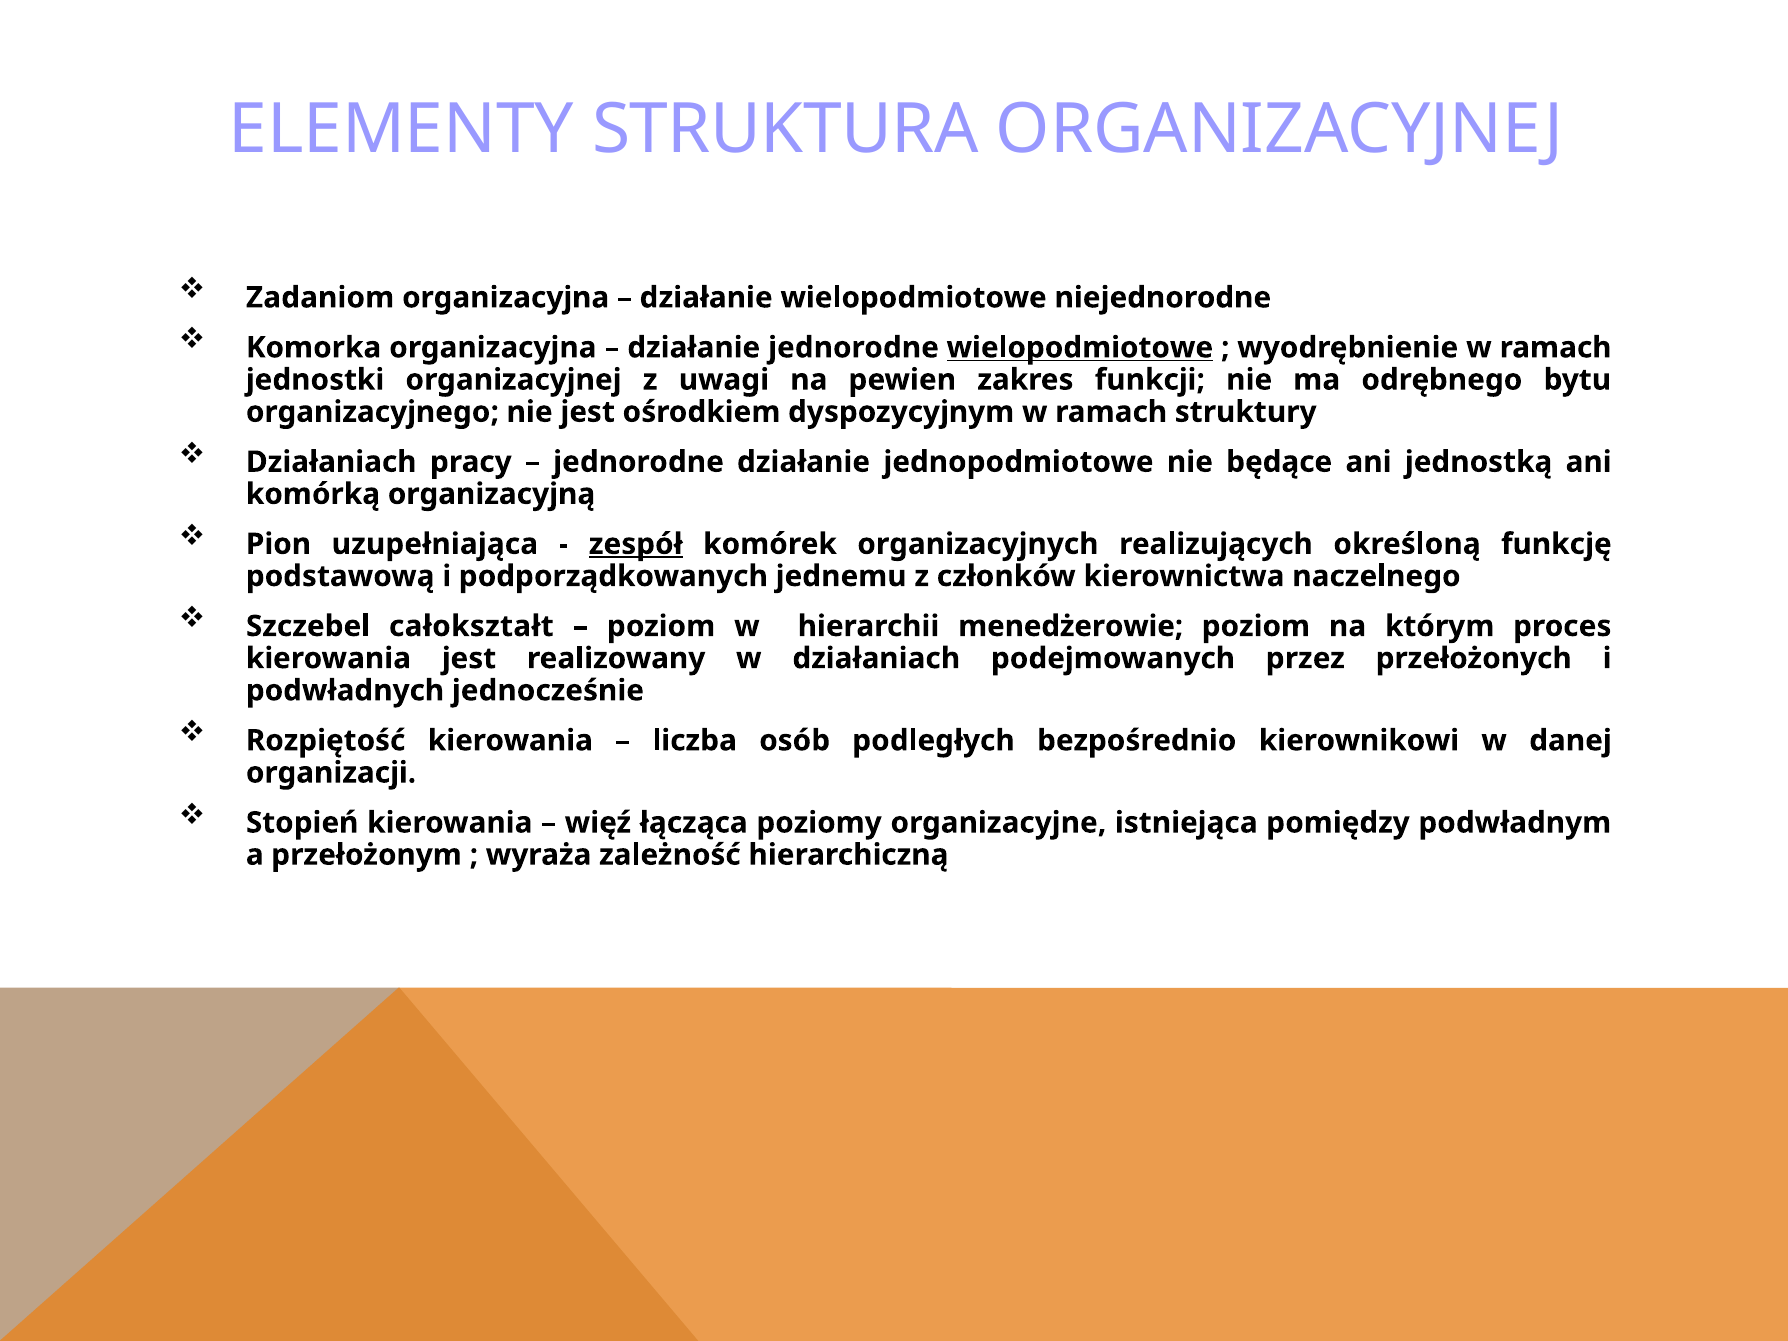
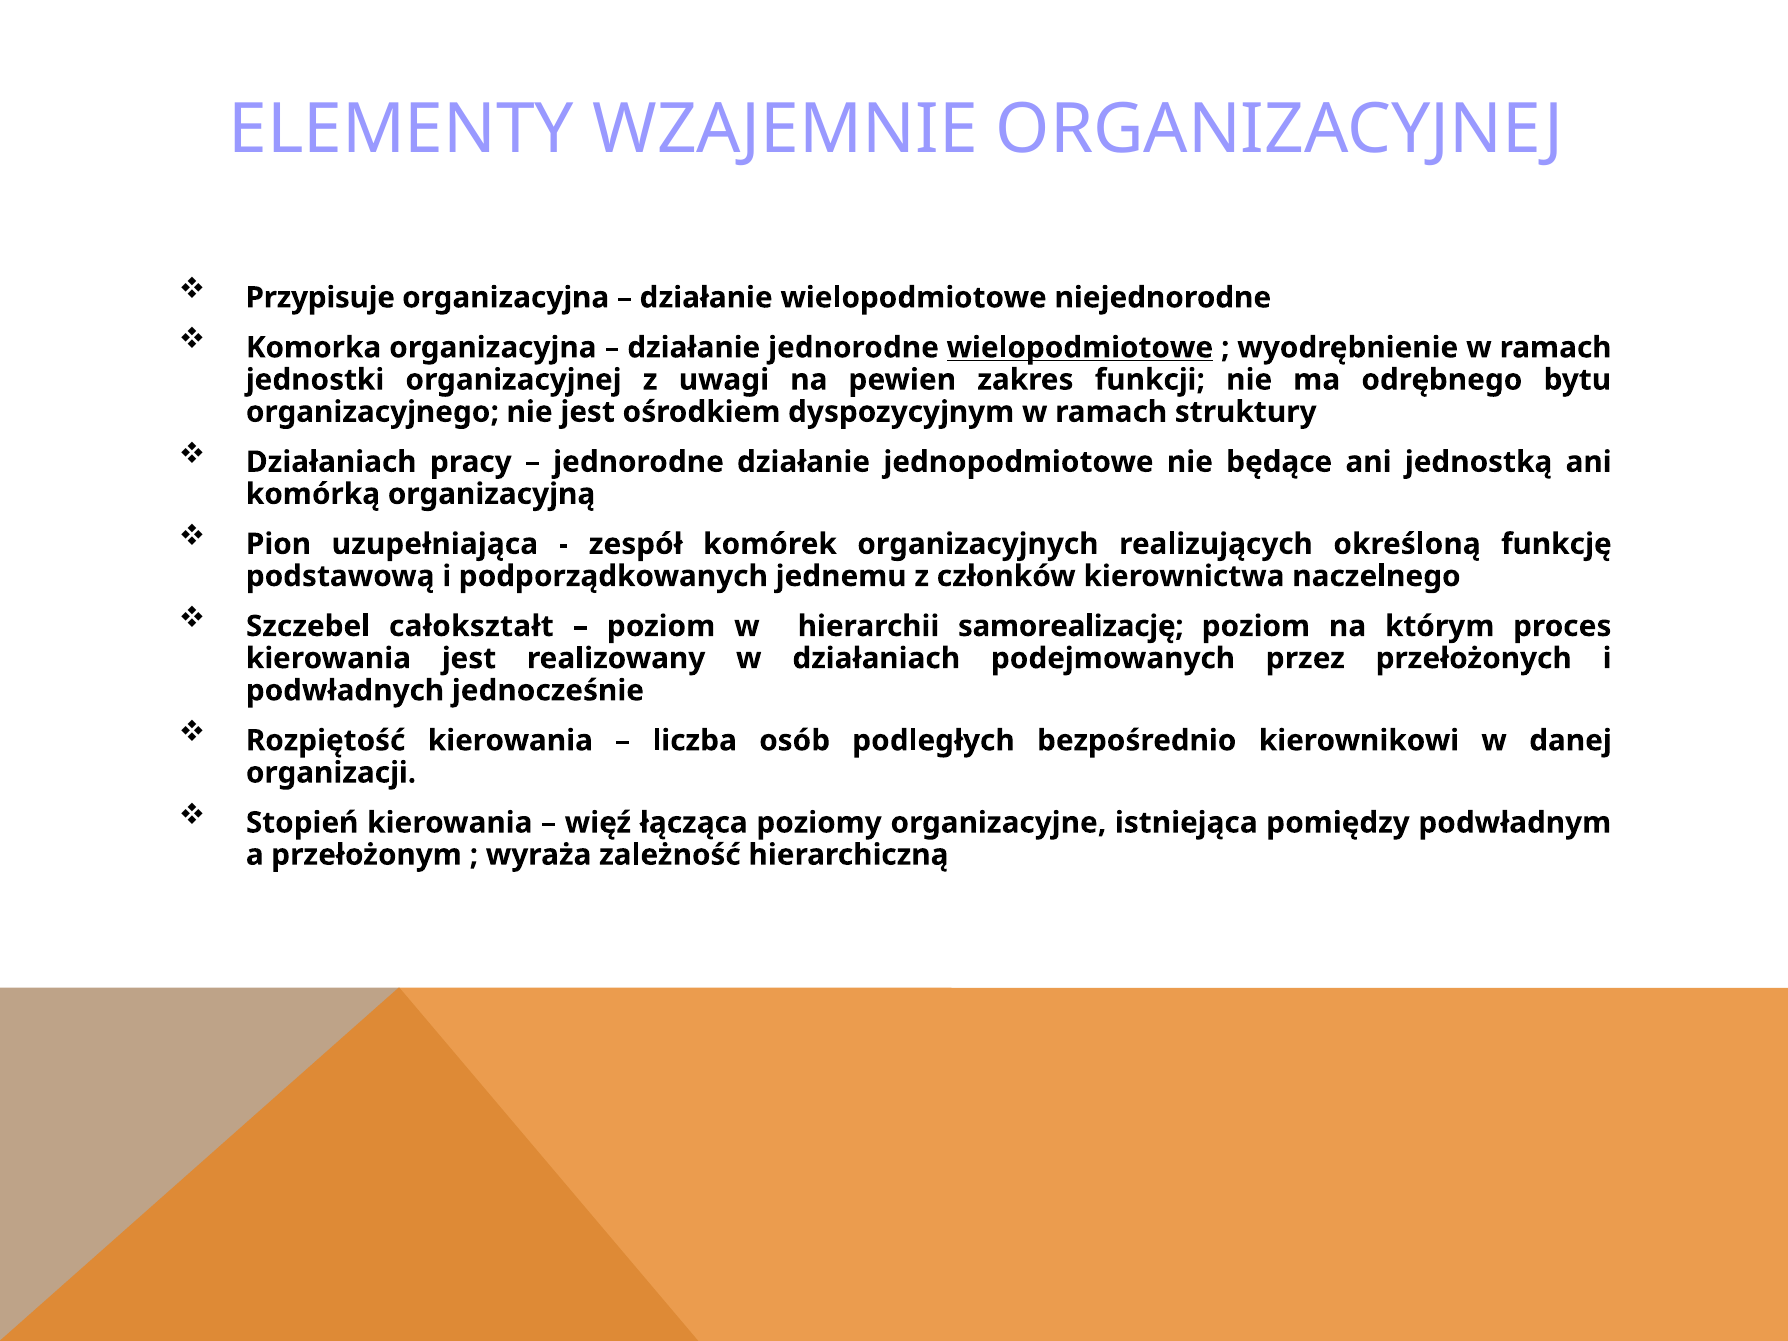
STRUKTURA: STRUKTURA -> WZAJEMNIE (785, 130)
Zadaniom: Zadaniom -> Przypisuje (320, 298)
zespół underline: present -> none (636, 544)
menedżerowie: menedżerowie -> samorealizację (1071, 626)
